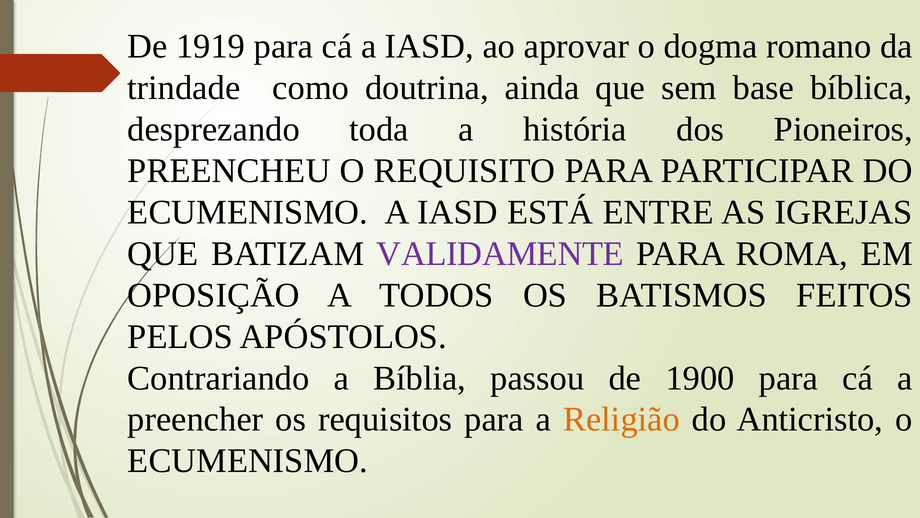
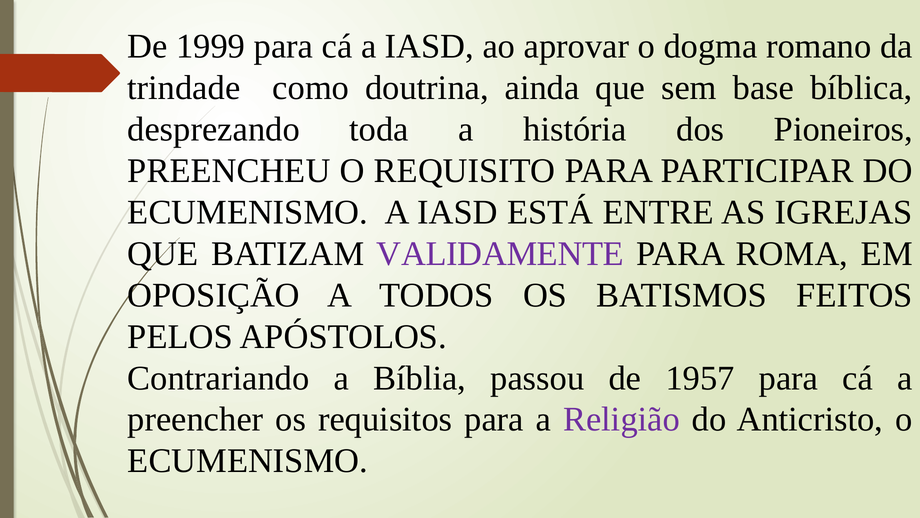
1919: 1919 -> 1999 (211, 47)
1900: 1900 -> 1957 (700, 378)
Religião colour: orange -> purple (622, 419)
